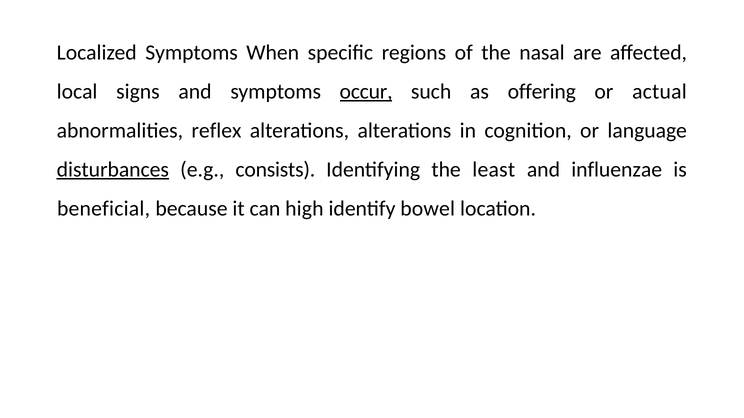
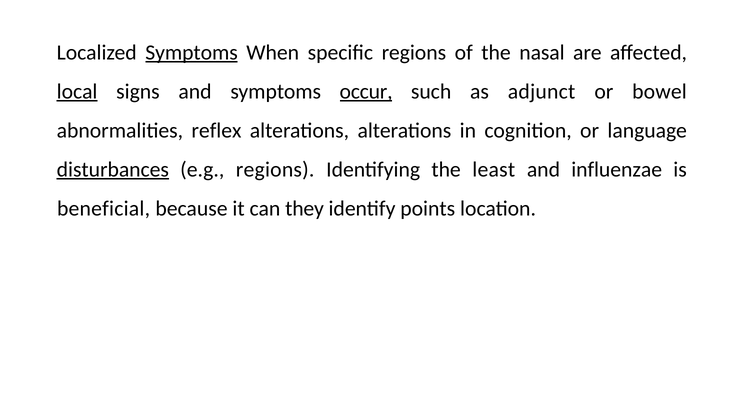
Symptoms underline: none -> present (192, 53)
local underline: none -> present (77, 92)
offering: offering -> adjunct (542, 92)
actual: actual -> bowel (659, 92)
e.g consists: consists -> regions (275, 170)
high: high -> they (305, 209)
bowel: bowel -> points (428, 209)
